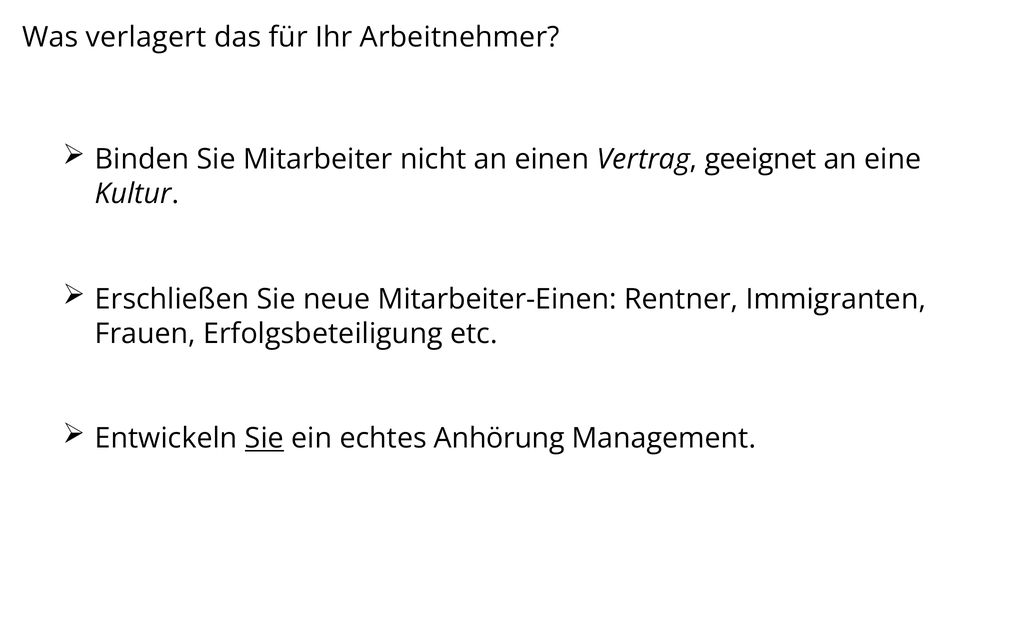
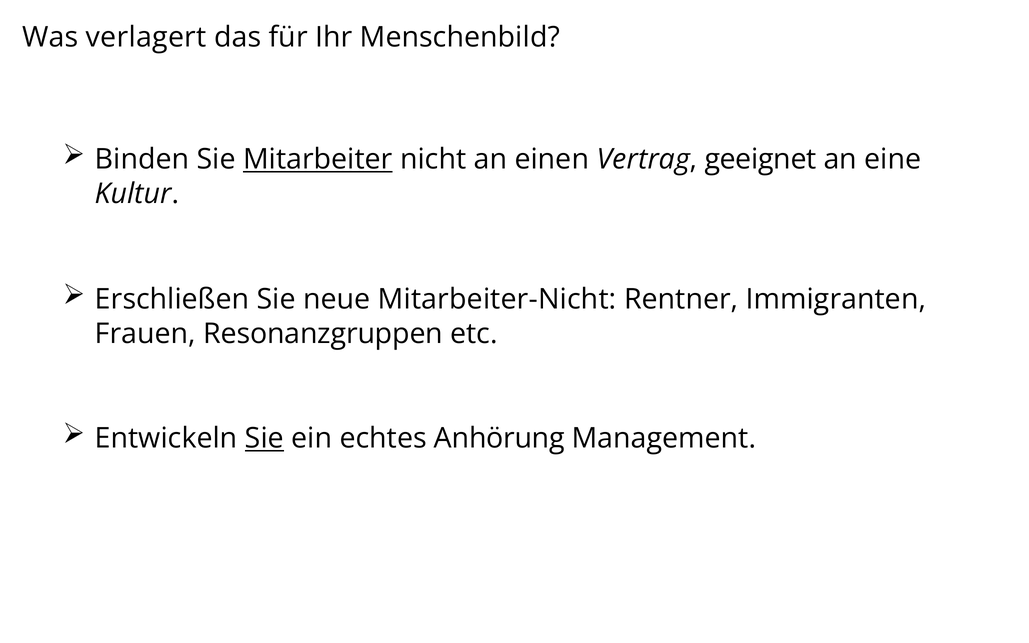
Arbeitnehmer: Arbeitnehmer -> Menschenbild (460, 37)
Mitarbeiter underline: none -> present (318, 159)
Mitarbeiter-Einen: Mitarbeiter-Einen -> Mitarbeiter-Nicht (497, 299)
Erfolgsbeteiligung: Erfolgsbeteiligung -> Resonanzgruppen (323, 334)
